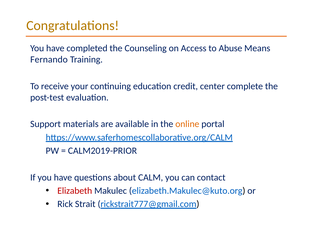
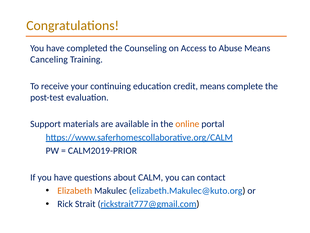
Fernando: Fernando -> Canceling (49, 59)
credit center: center -> means (212, 86)
Elizabeth colour: red -> orange (75, 190)
